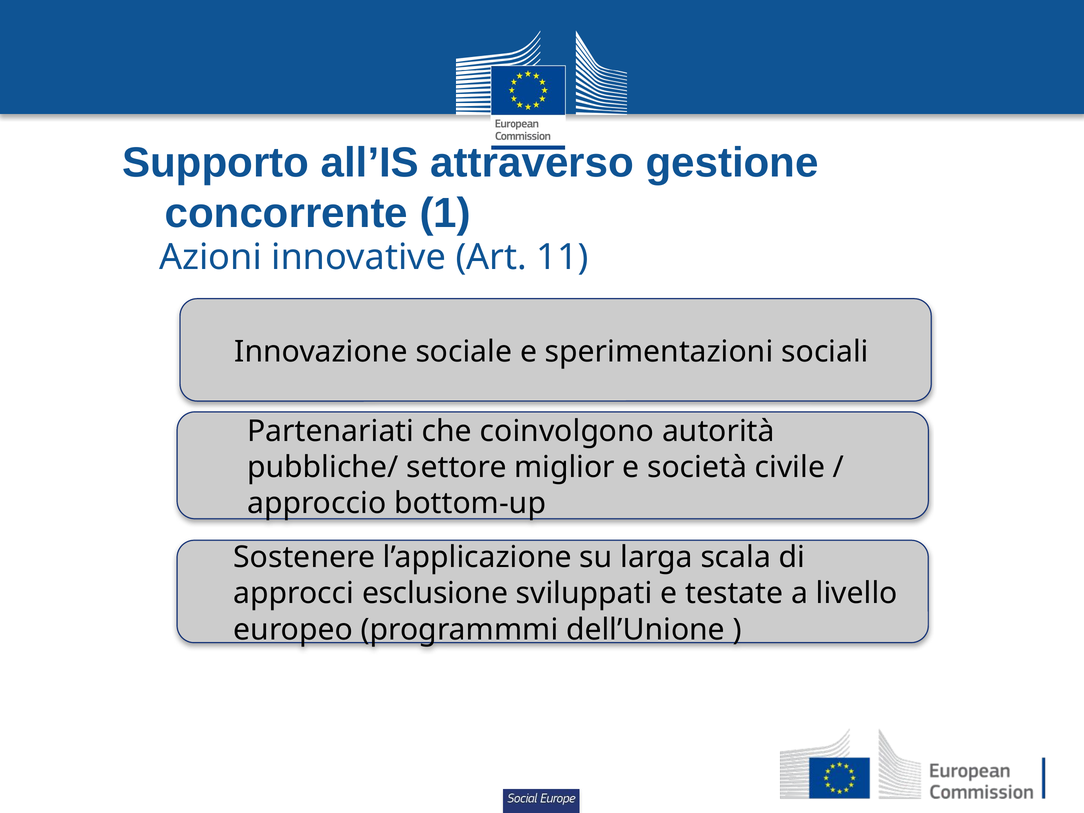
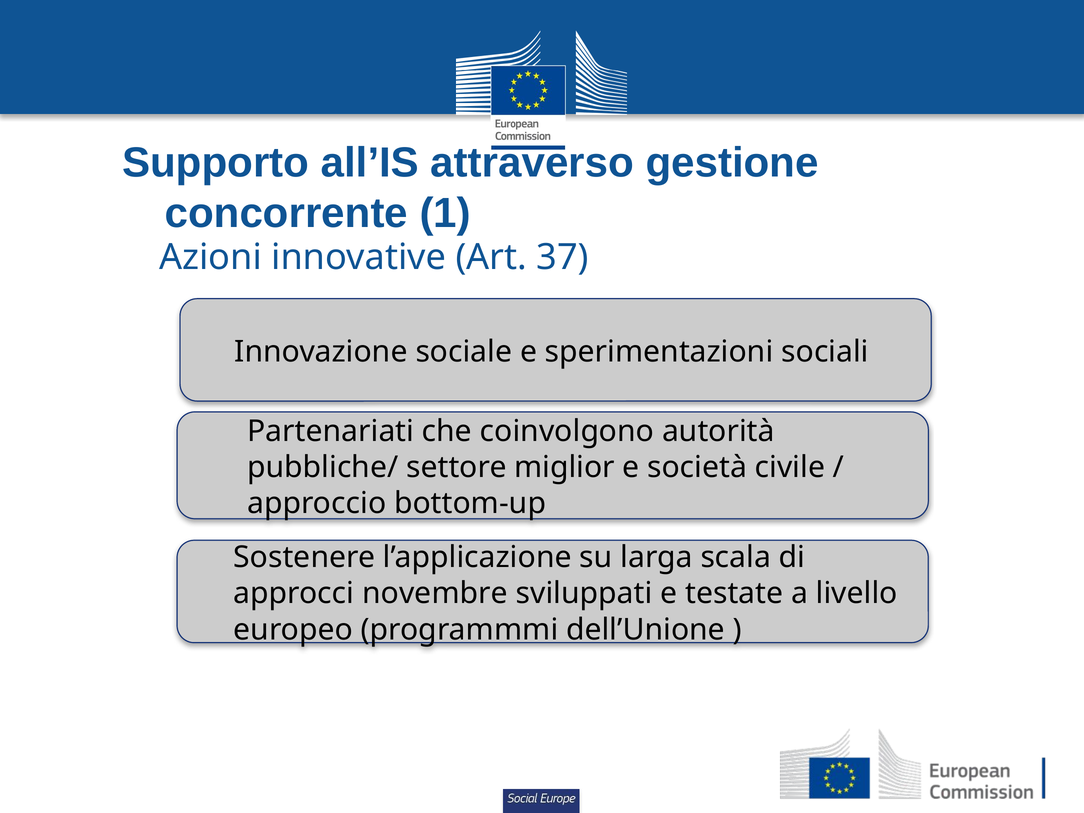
11: 11 -> 37 (562, 257)
esclusione: esclusione -> novembre (435, 594)
